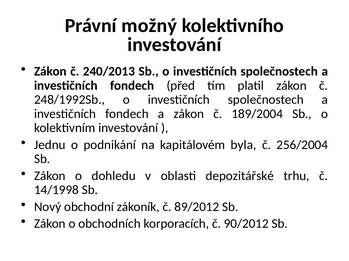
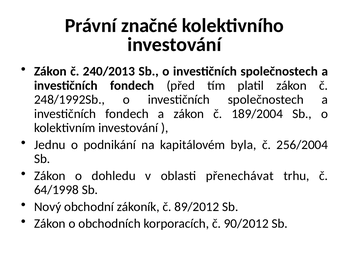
možný: možný -> značné (149, 26)
depozitářské: depozitářské -> přenechávat (240, 176)
14/1998: 14/1998 -> 64/1998 (56, 190)
